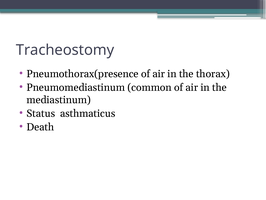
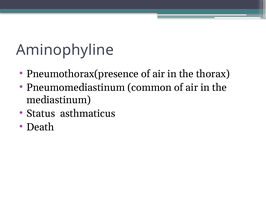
Tracheostomy: Tracheostomy -> Aminophyline (65, 50)
